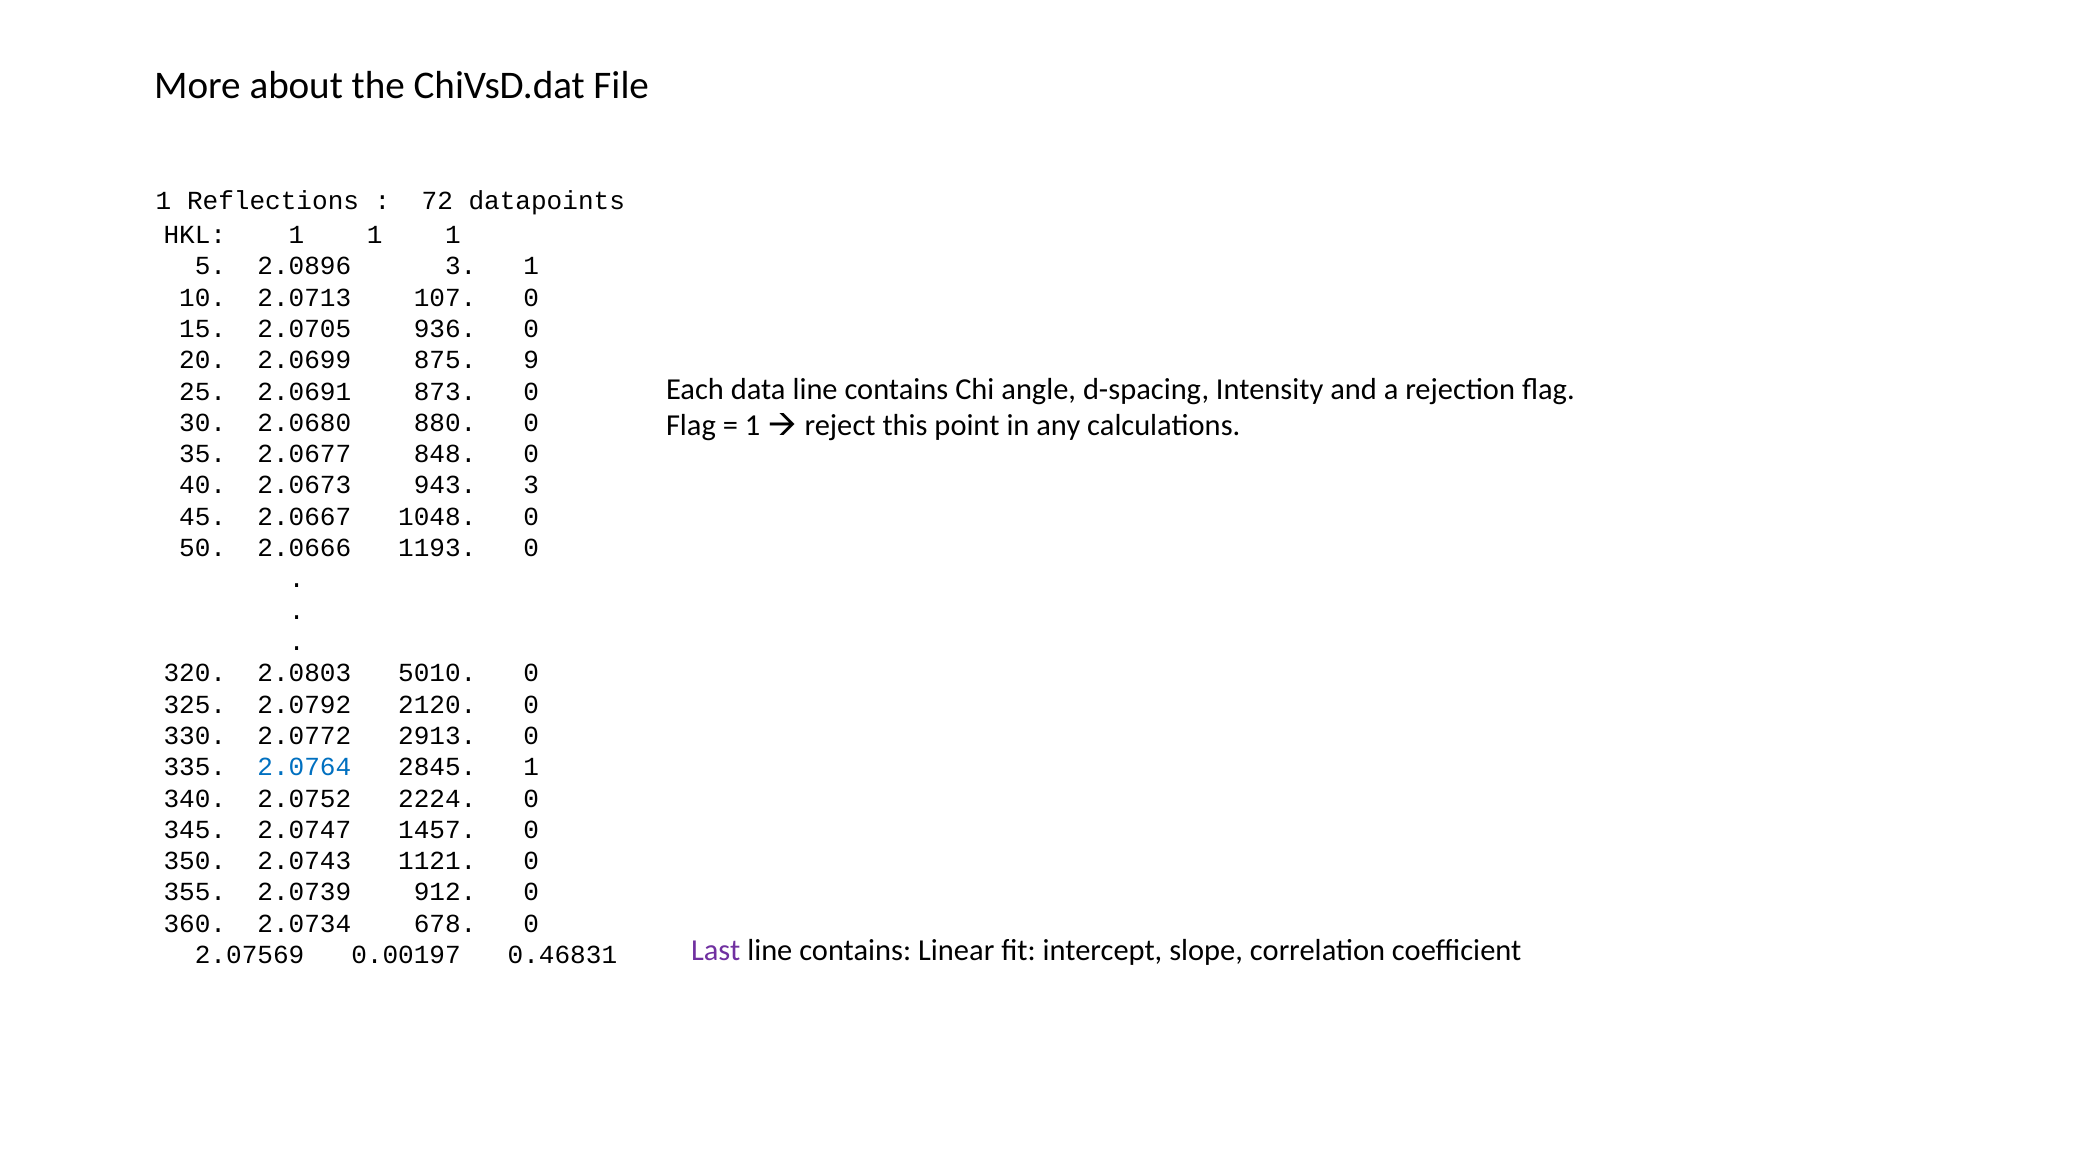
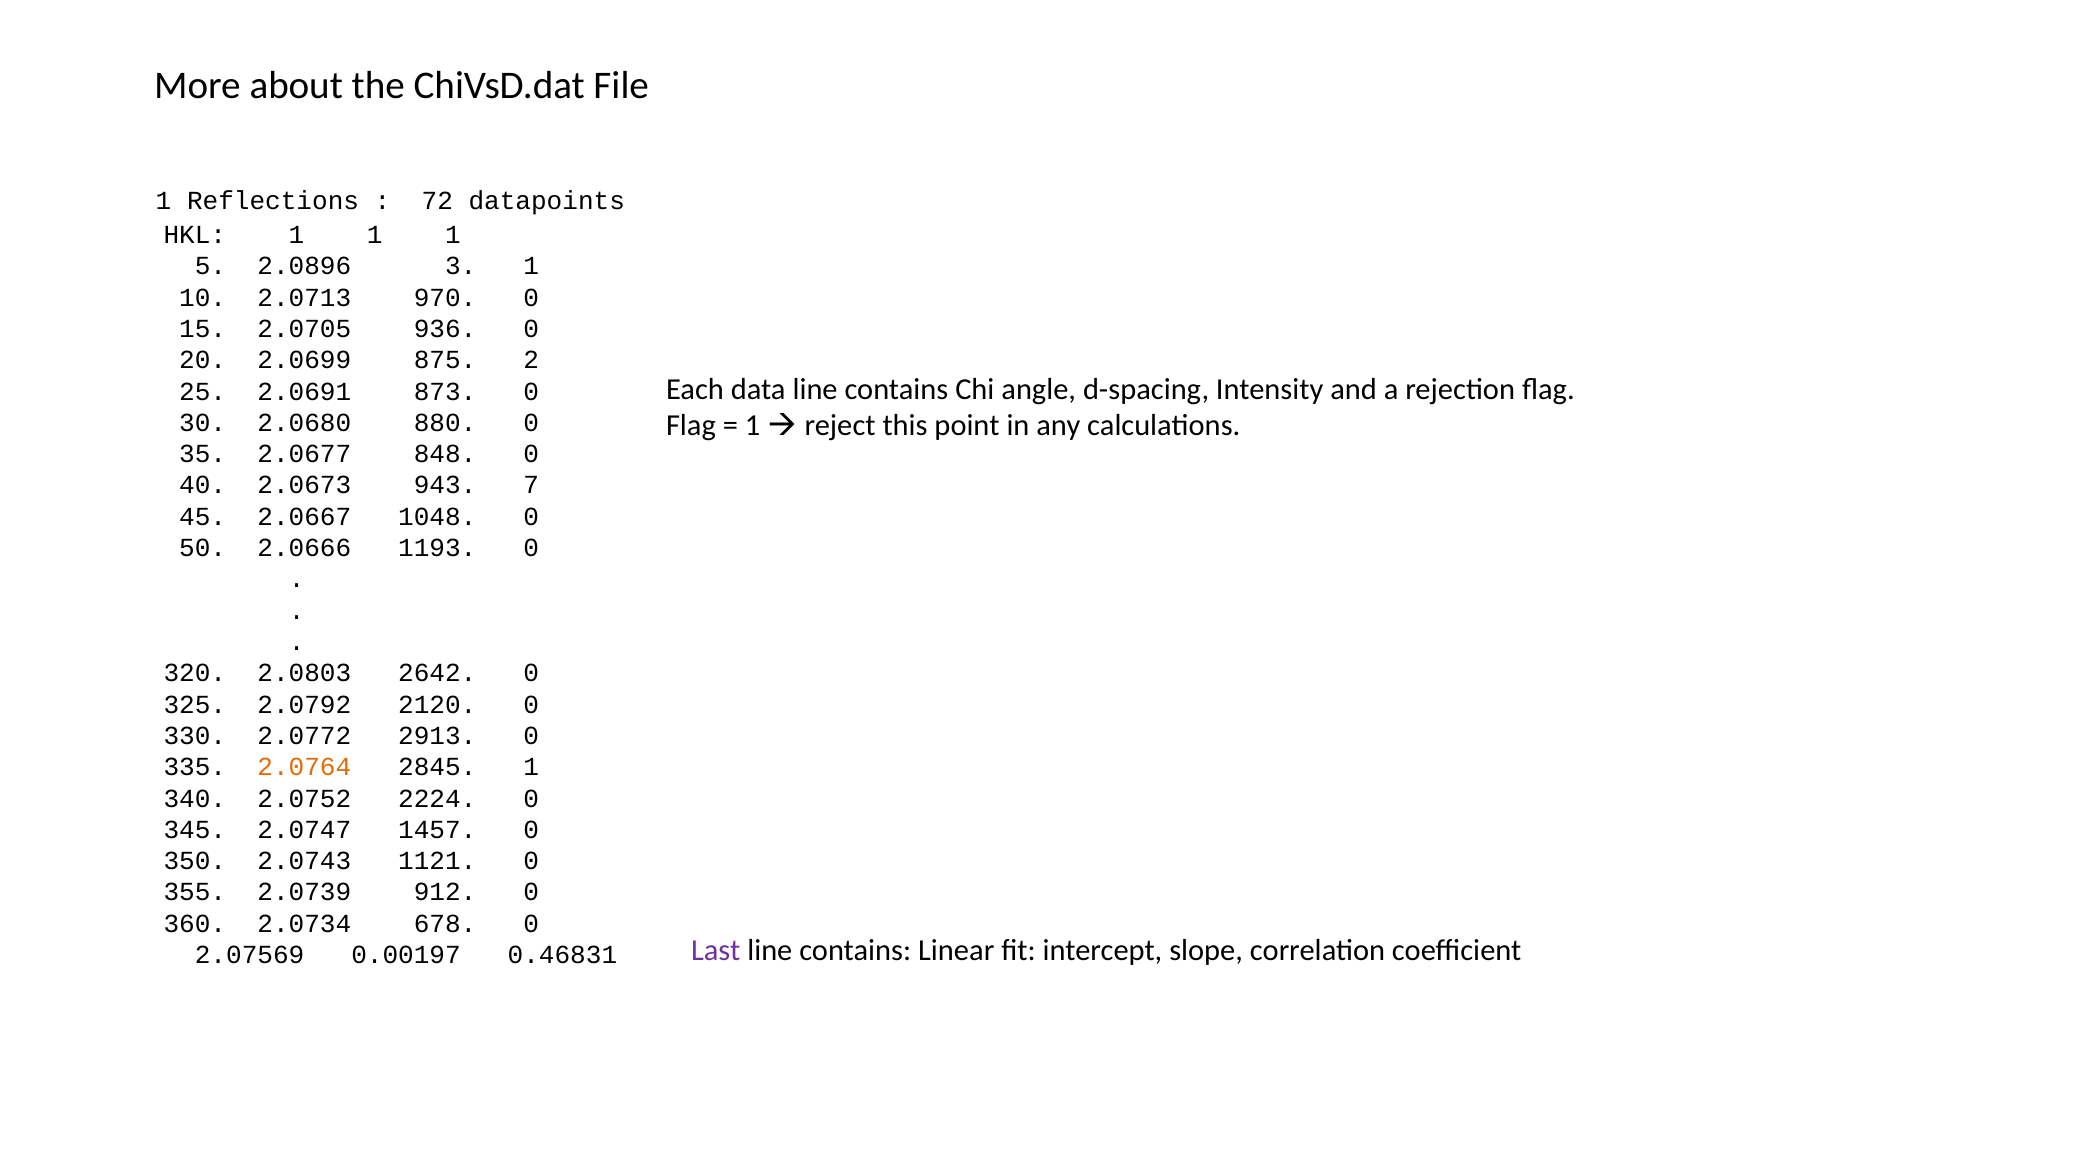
107: 107 -> 970 (445, 297)
9: 9 -> 2 (531, 360)
943 3: 3 -> 7 (531, 485)
5010: 5010 -> 2642 (437, 673)
2.0764 colour: blue -> orange (304, 767)
